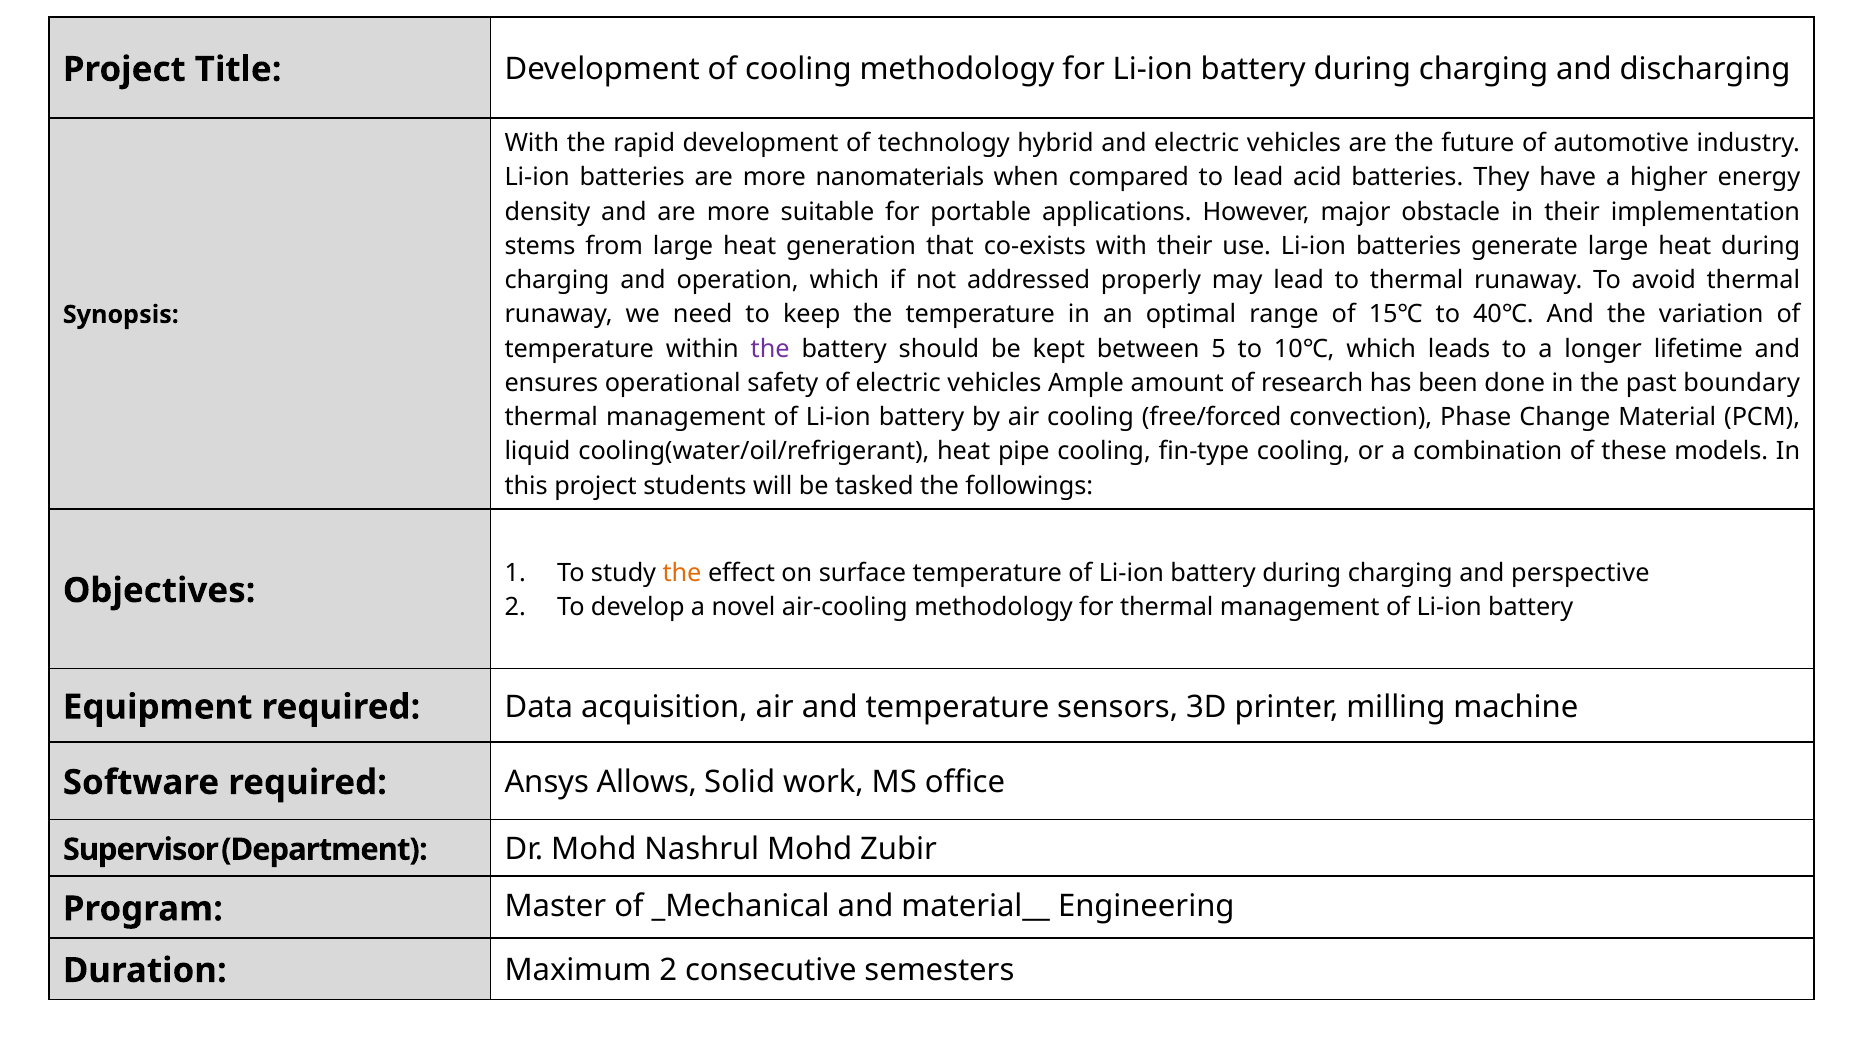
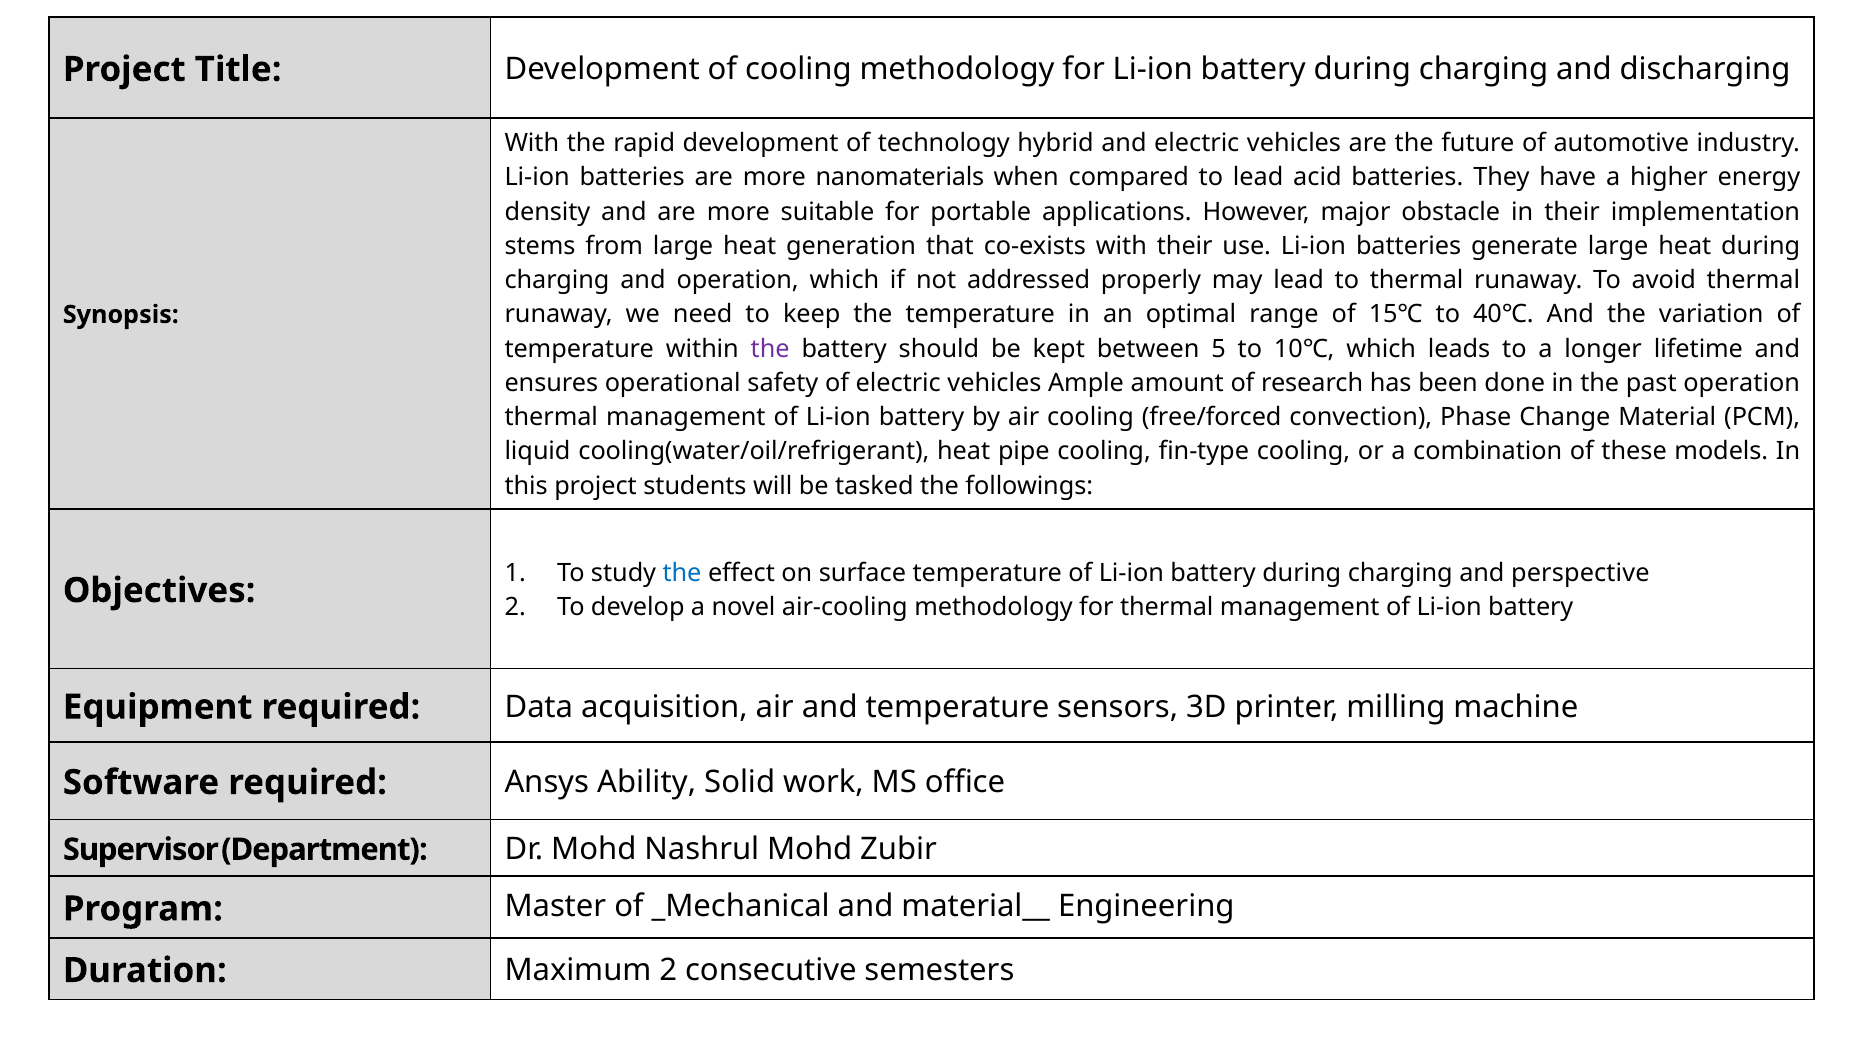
past boundary: boundary -> operation (1742, 383)
the colour: orange -> blue (682, 573)
Allows: Allows -> Ability (647, 782)
